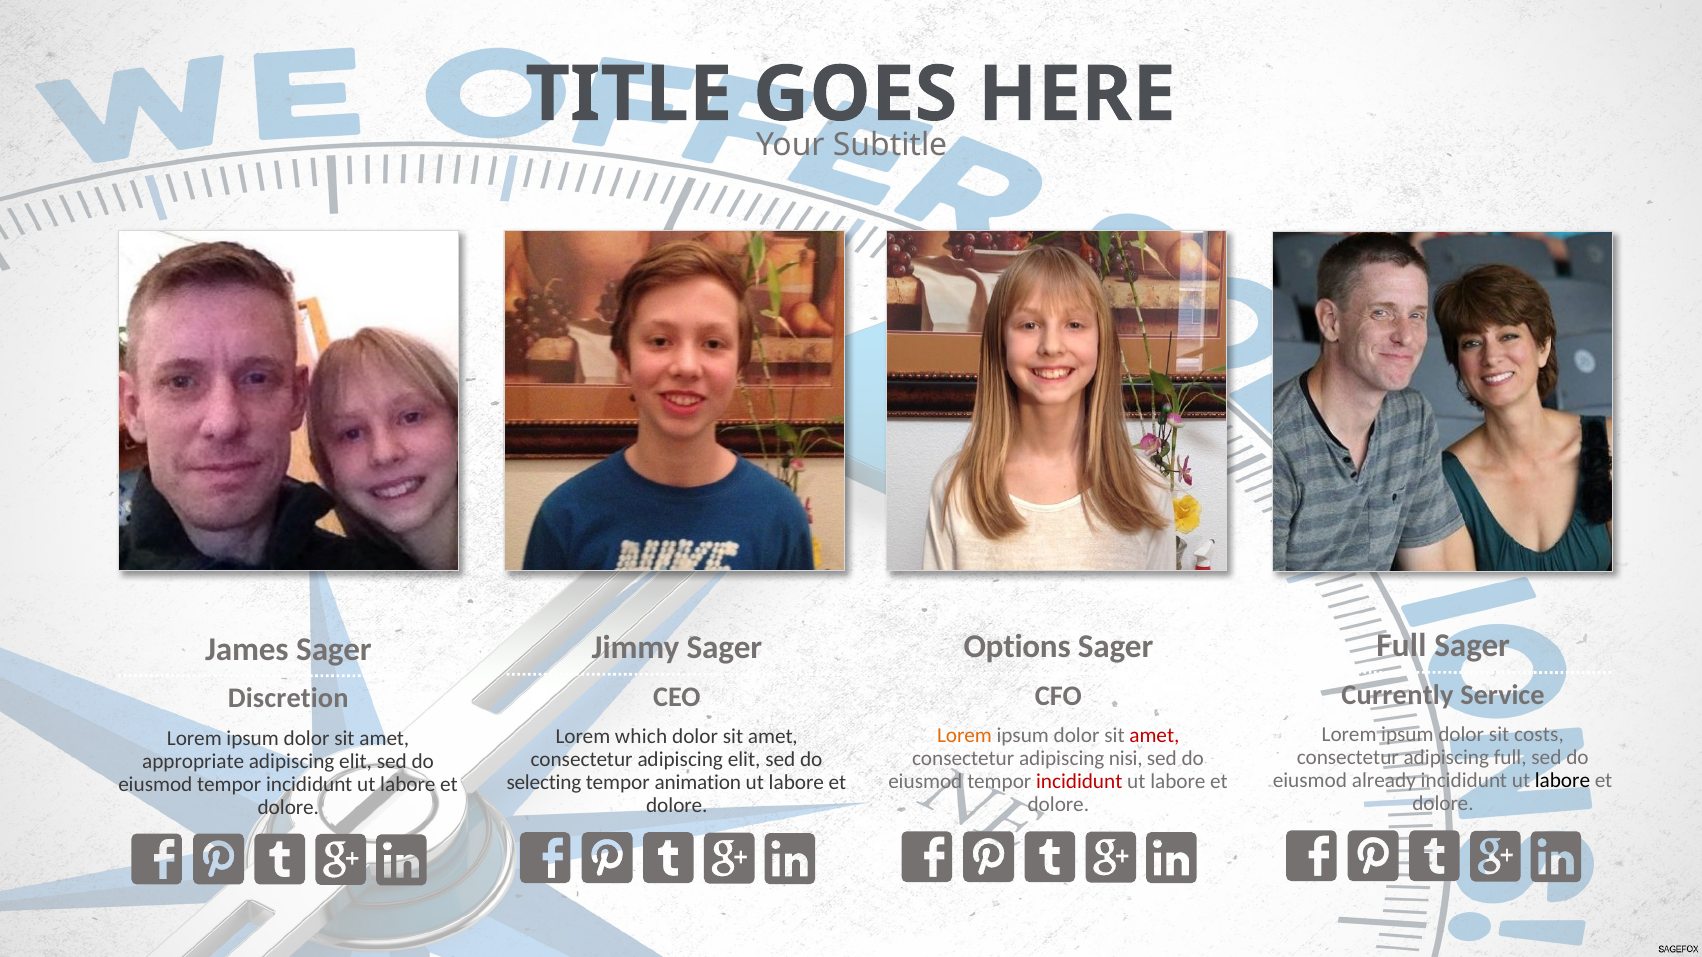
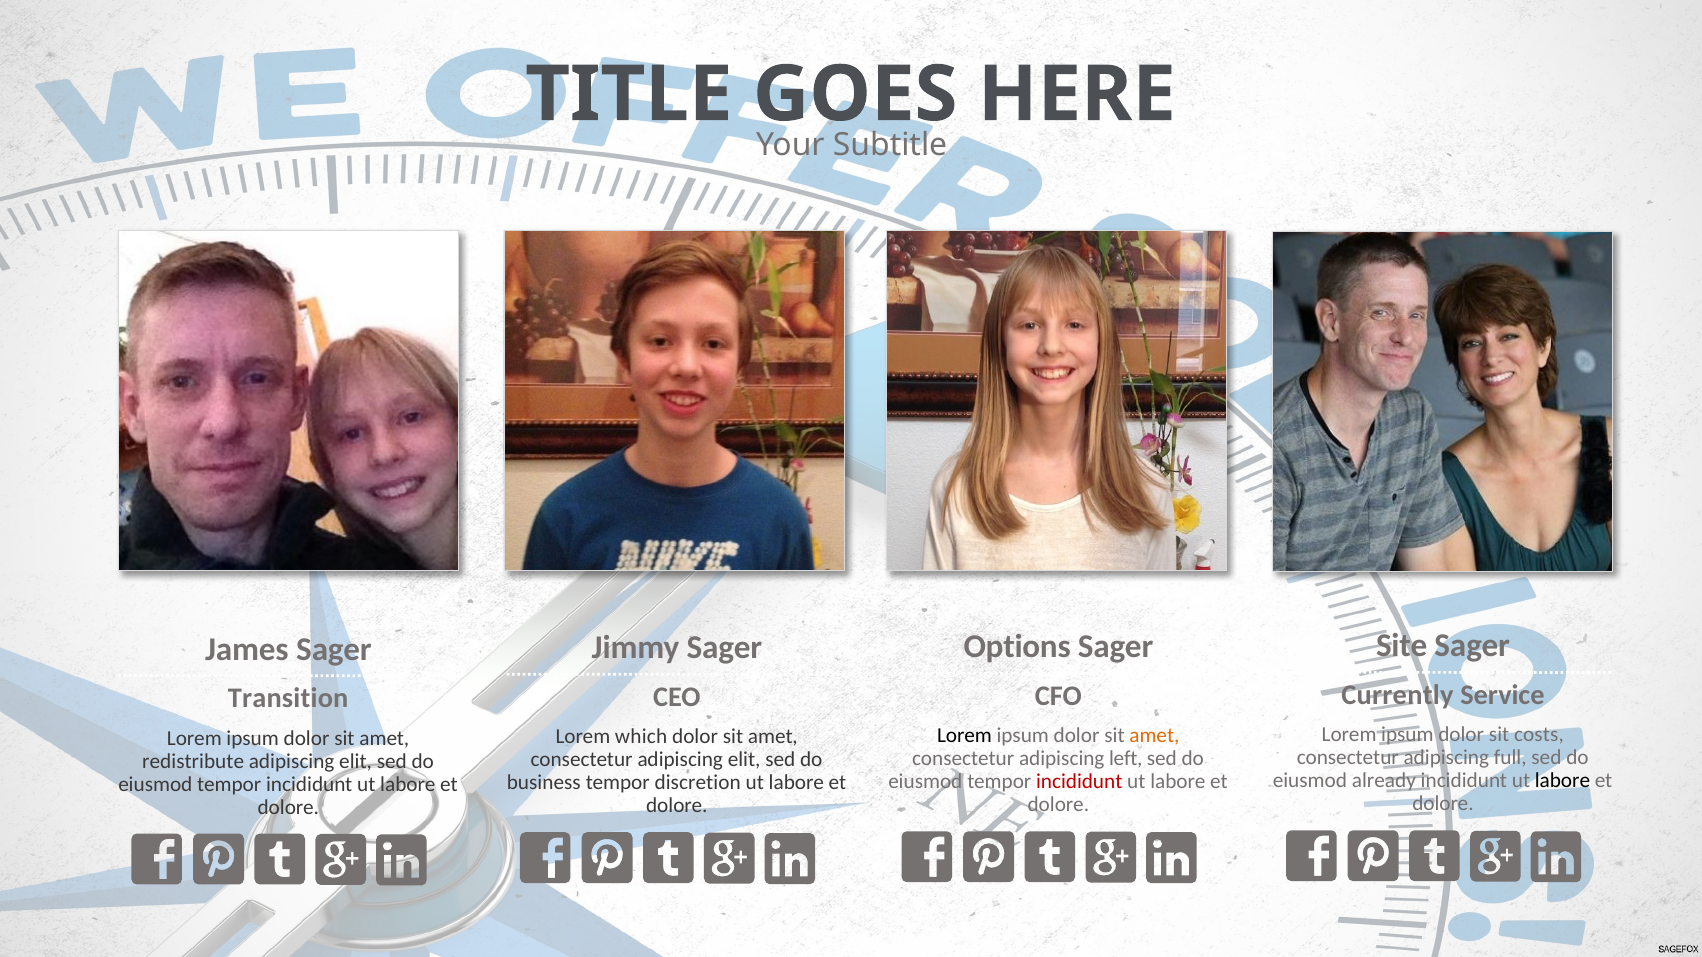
Full: Full -> Site (1402, 646)
Discretion: Discretion -> Transition (288, 698)
Lorem colour: orange -> black (964, 736)
amet colour: red -> orange (1154, 736)
nisi: nisi -> left (1126, 759)
appropriate: appropriate -> redistribute (193, 761)
selecting: selecting -> business (544, 783)
animation: animation -> discretion (698, 783)
